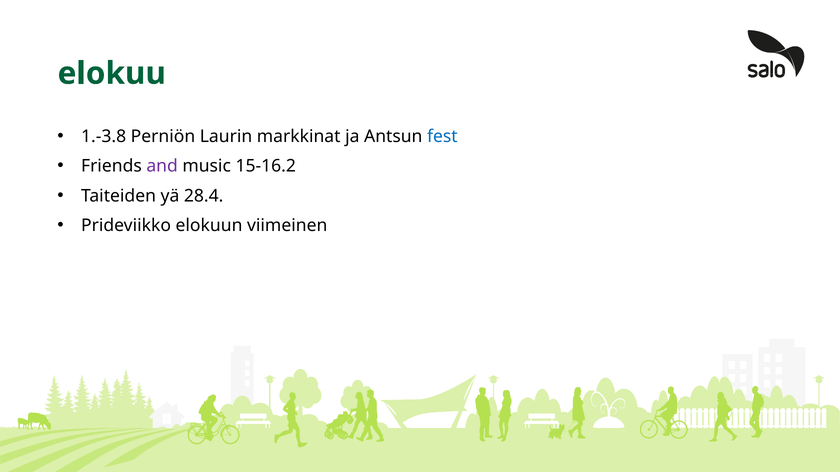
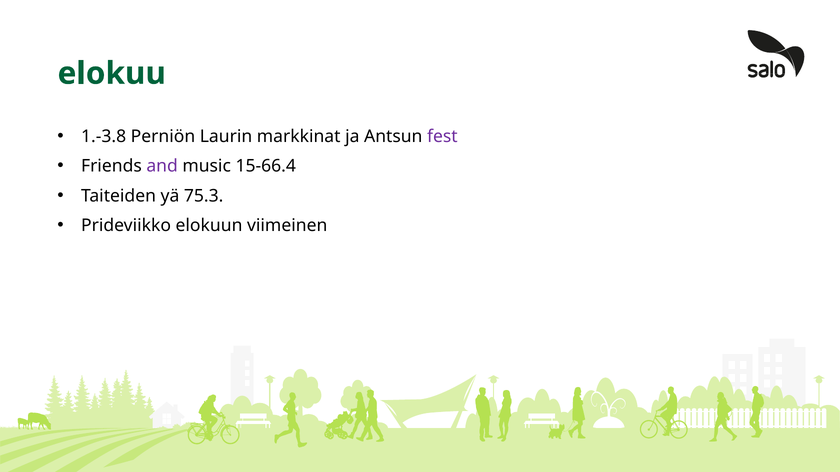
fest colour: blue -> purple (442, 137)
15-16.2: 15-16.2 -> 15-66.4 (266, 166)
28.4: 28.4 -> 75.3 (204, 196)
